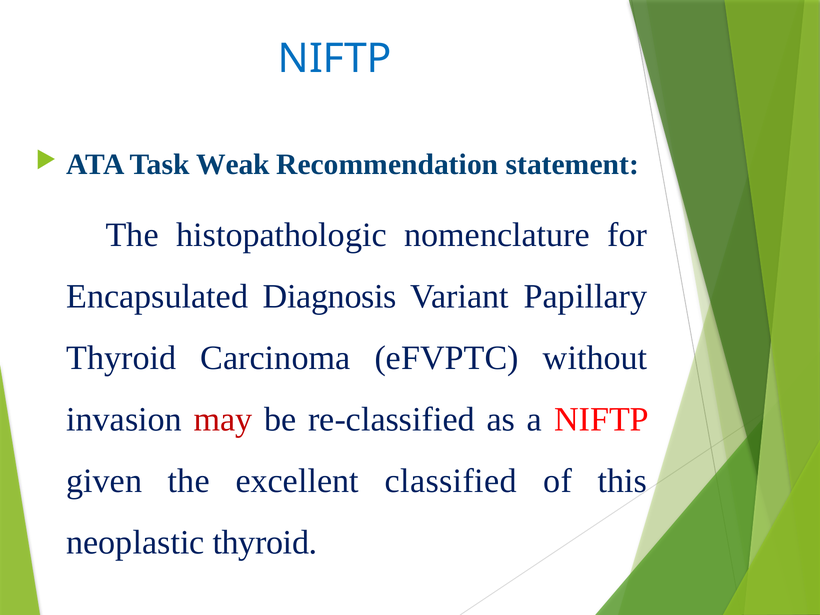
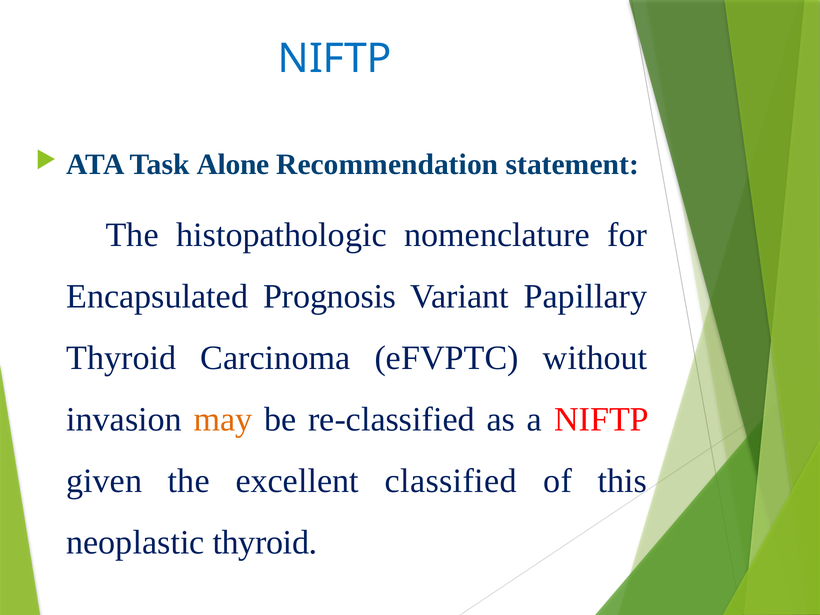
Weak: Weak -> Alone (233, 165)
Diagnosis: Diagnosis -> Prognosis (330, 297)
may colour: red -> orange (223, 420)
